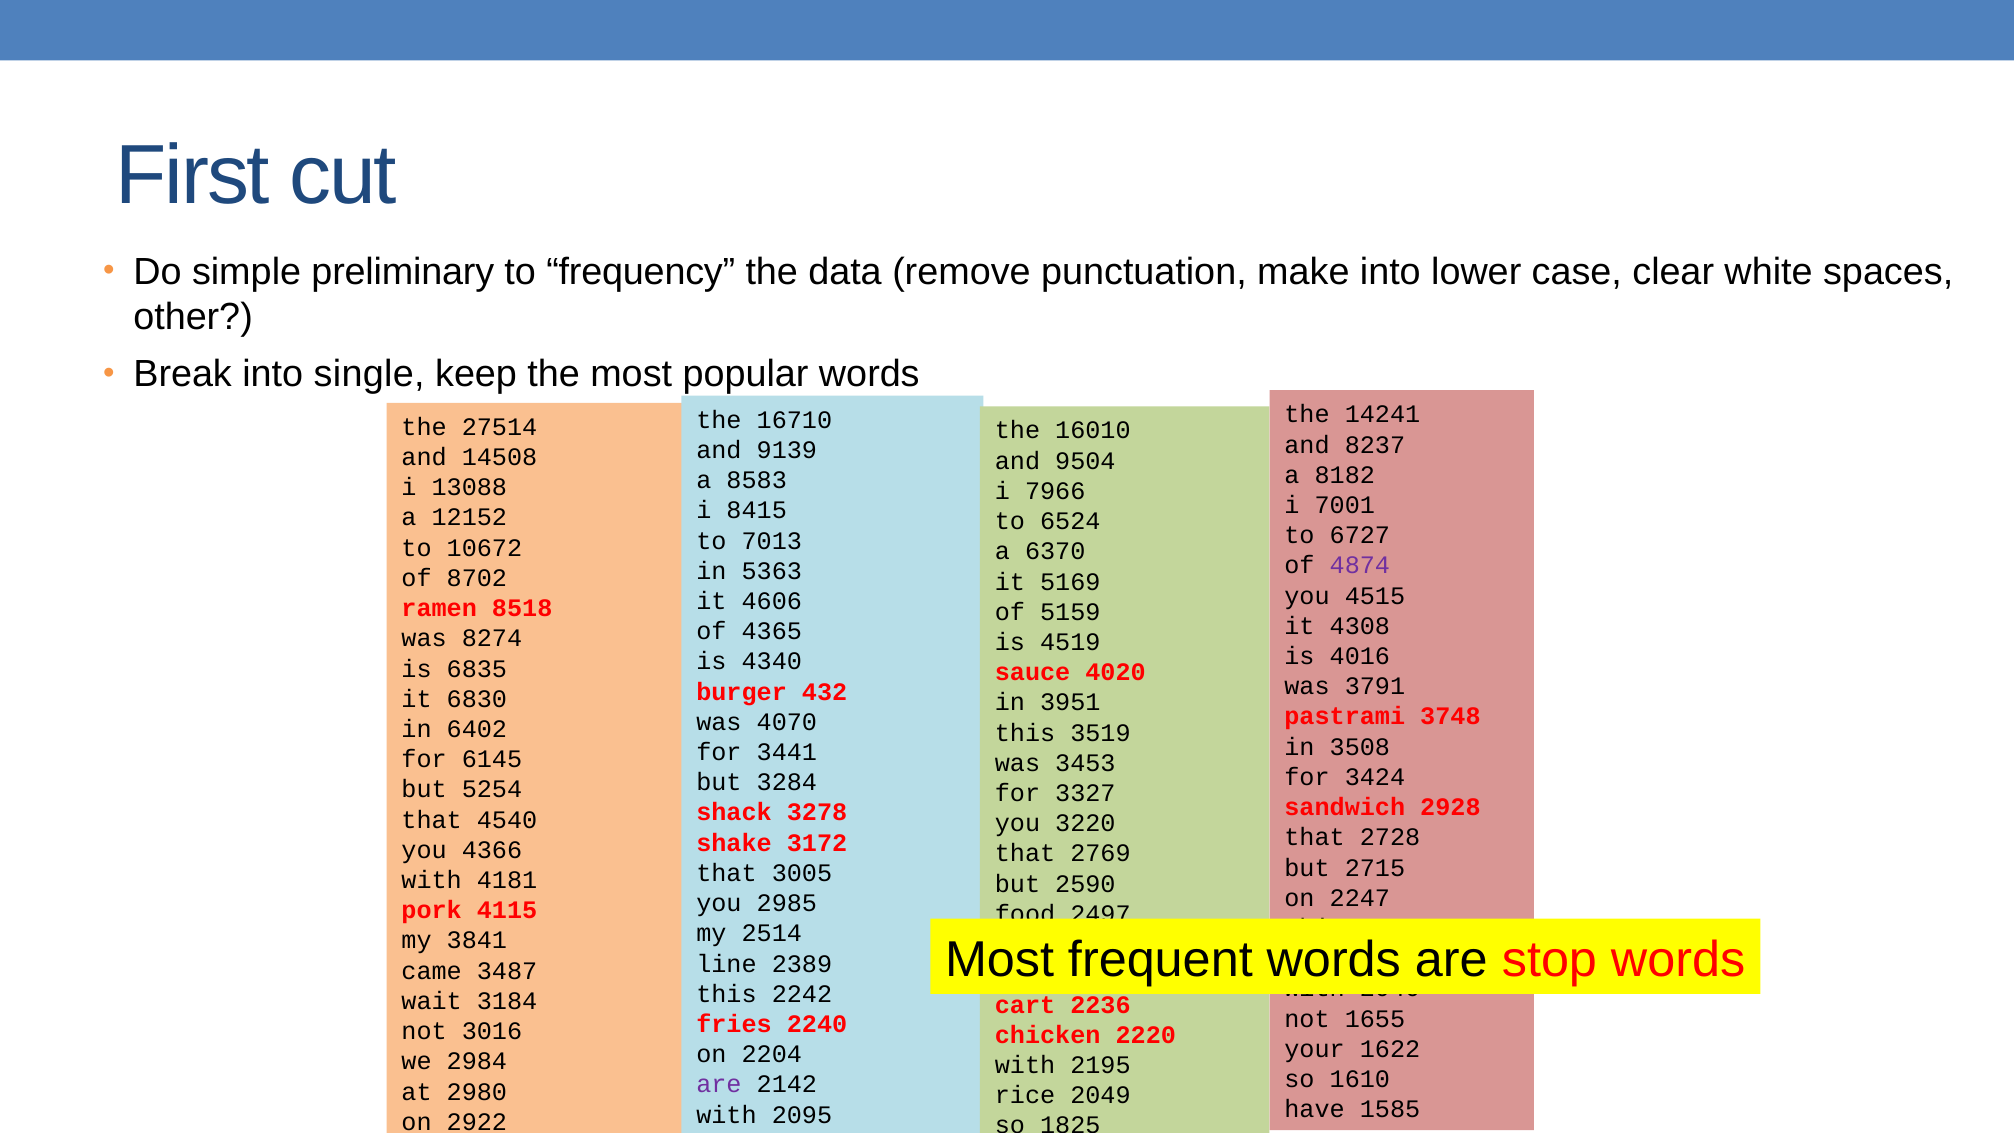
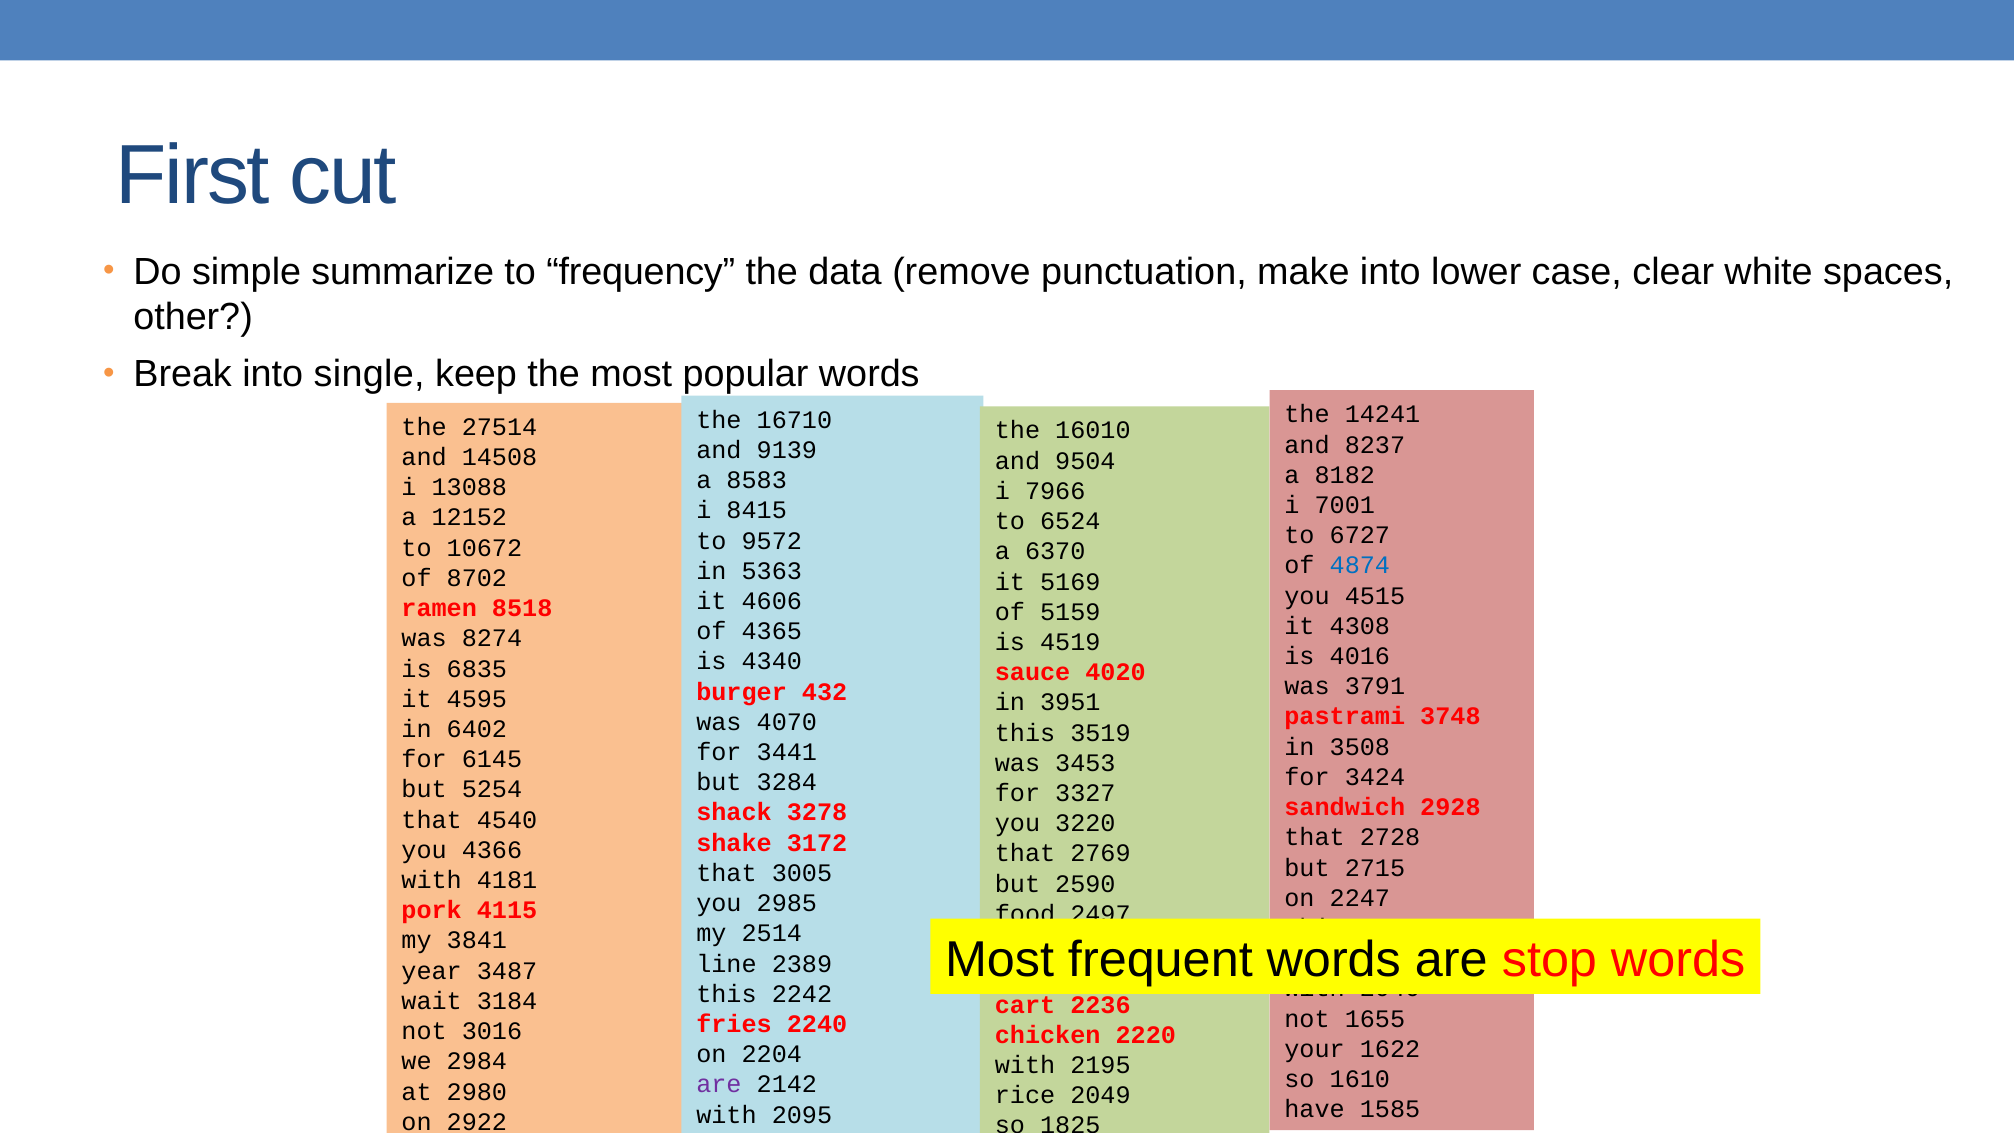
preliminary: preliminary -> summarize (403, 272)
7013: 7013 -> 9572 (772, 541)
4874 colour: purple -> blue (1360, 566)
6830: 6830 -> 4595 (477, 699)
came: came -> year (432, 971)
